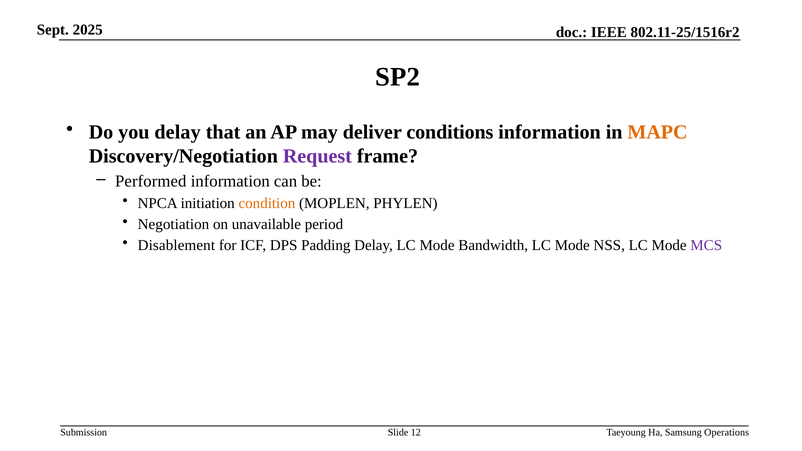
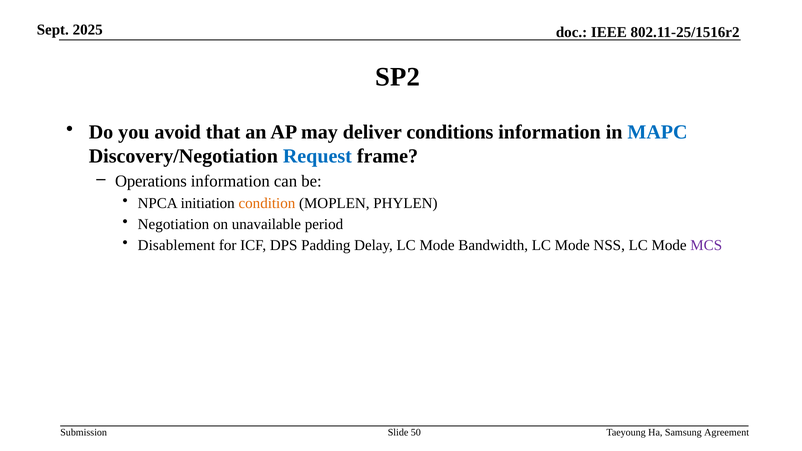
you delay: delay -> avoid (178, 132)
MAPC colour: orange -> blue (658, 132)
Request colour: purple -> blue (317, 156)
Performed: Performed -> Operations (151, 181)
12: 12 -> 50 (416, 433)
Operations: Operations -> Agreement (727, 433)
